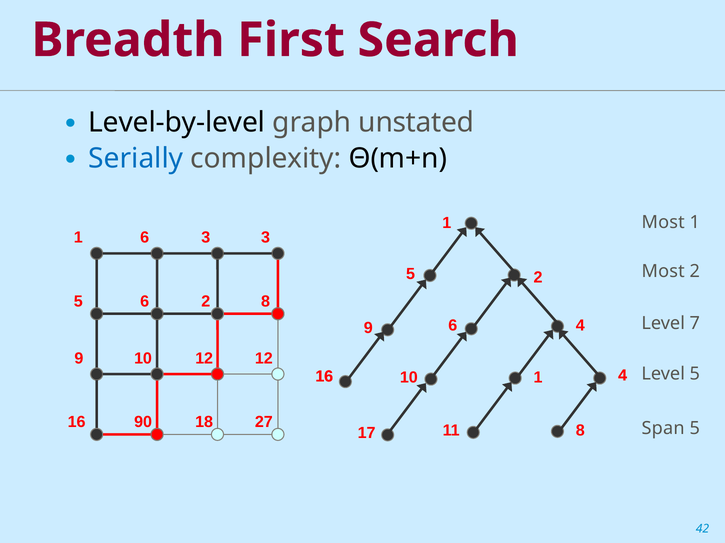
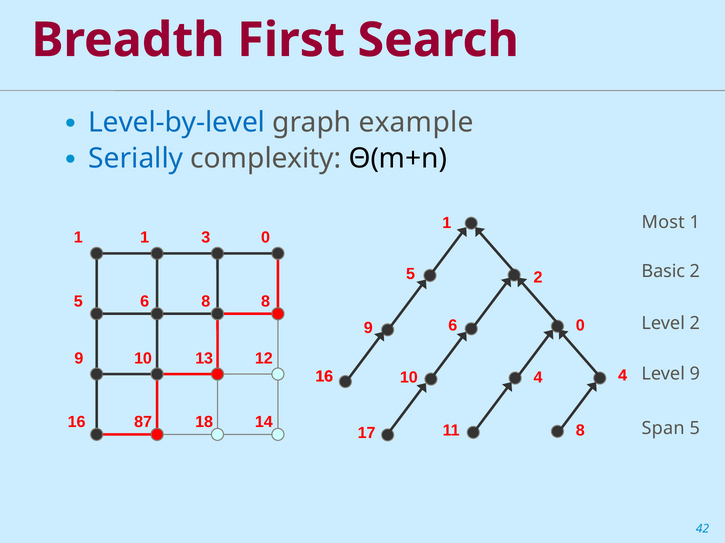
Level-by-level colour: black -> blue (177, 123)
unstated: unstated -> example (416, 123)
1 6: 6 -> 1 (145, 238)
3 3: 3 -> 0 (266, 238)
Most: Most -> Basic (663, 271)
6 2: 2 -> 8 (206, 302)
Level 7: 7 -> 2 (695, 324)
6 4: 4 -> 0 (580, 326)
10 12: 12 -> 13 (204, 359)
Level 5: 5 -> 9 (695, 374)
10 1: 1 -> 4 (538, 378)
90: 90 -> 87 (143, 423)
27: 27 -> 14 (264, 423)
